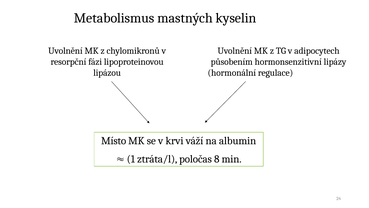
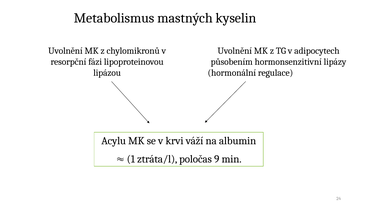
Místo: Místo -> Acylu (114, 141)
8: 8 -> 9 (217, 159)
